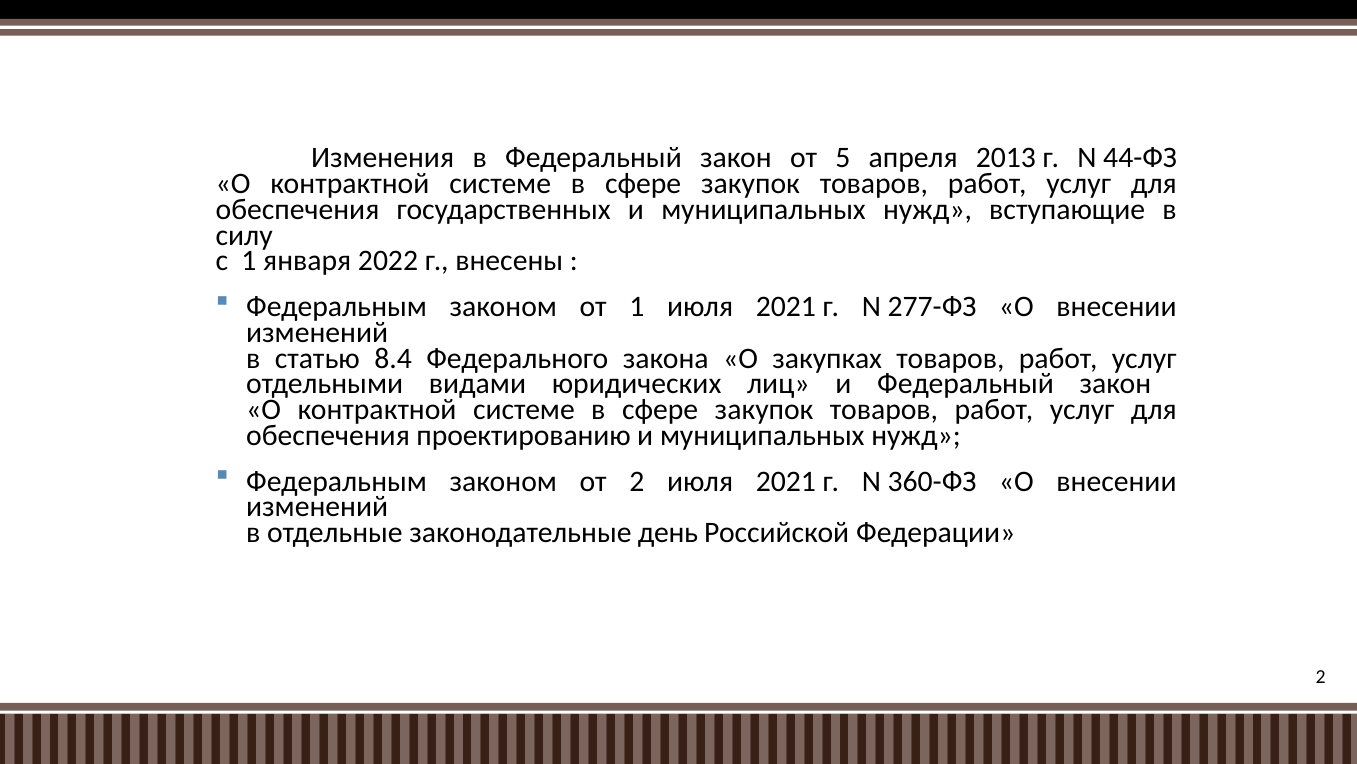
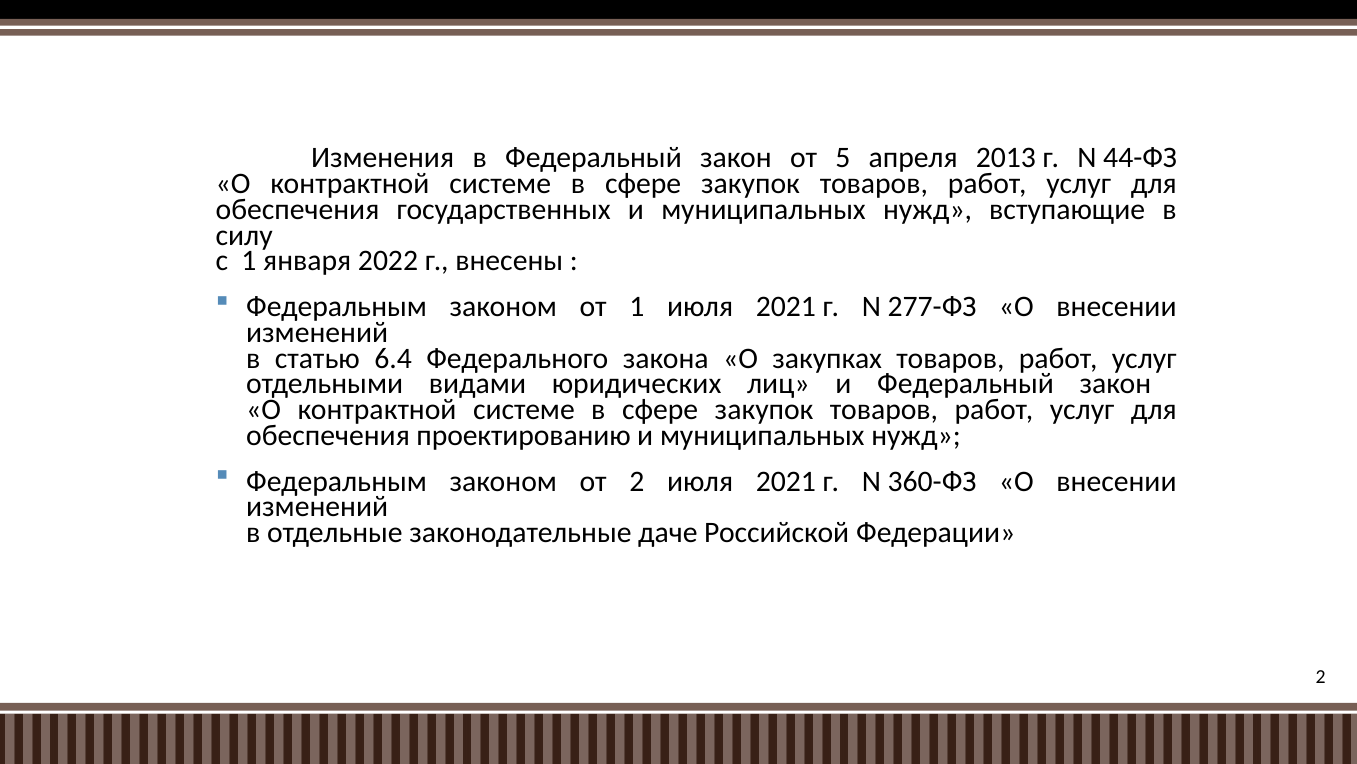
8.4: 8.4 -> 6.4 (393, 358)
день: день -> даче (668, 532)
